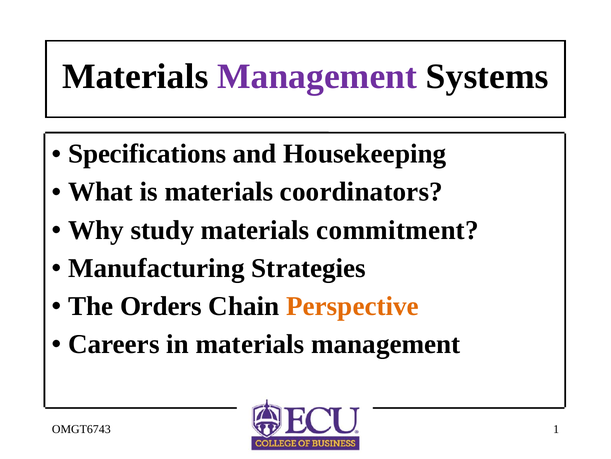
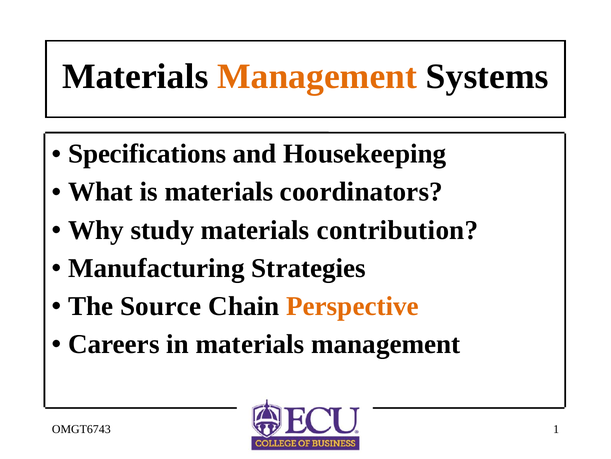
Management colour: purple -> orange (317, 76)
commitment: commitment -> contribution (398, 230)
Orders: Orders -> Source (161, 306)
